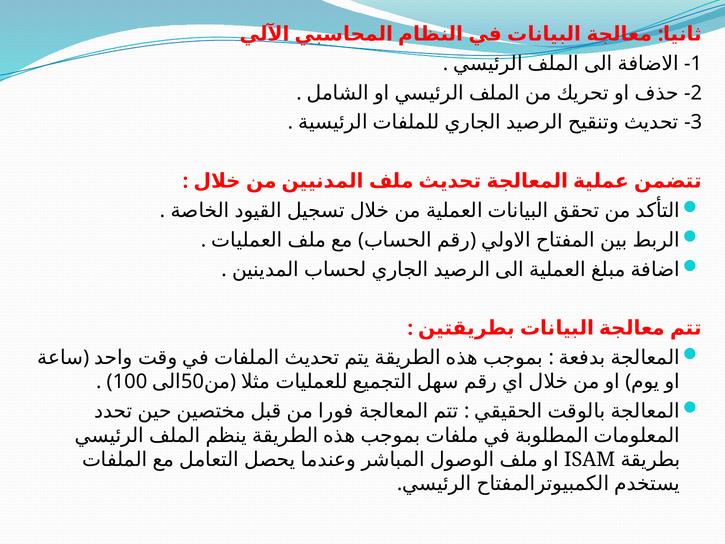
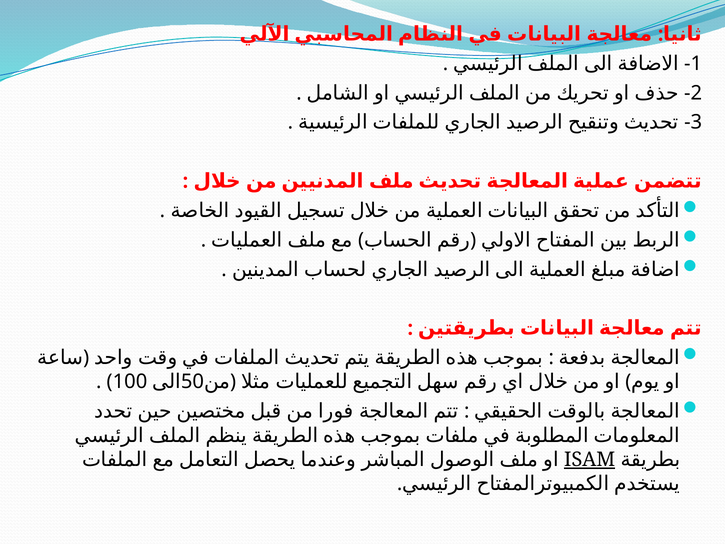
ISAM underline: none -> present (590, 459)
